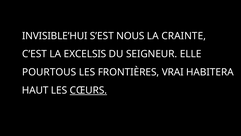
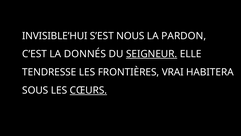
CRAINTE: CRAINTE -> PARDON (184, 36)
EXCELSIS: EXCELSIS -> DONNÉS (85, 54)
SEIGNEUR underline: none -> present (152, 54)
POURTOUS: POURTOUS -> TENDRESSE (49, 72)
HAUT: HAUT -> SOUS (35, 90)
